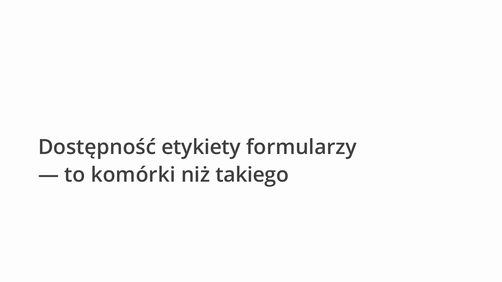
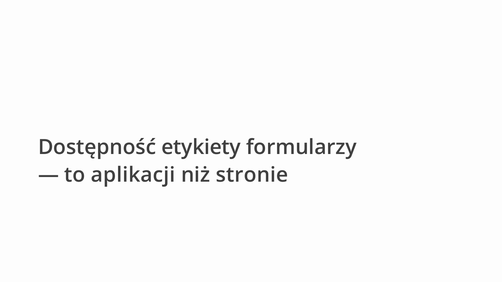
komórki: komórki -> aplikacji (133, 175)
takiego: takiego -> stronie (252, 175)
